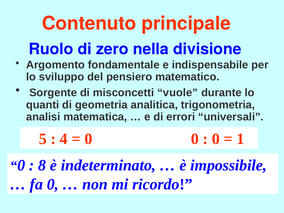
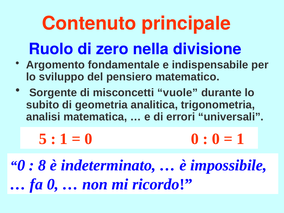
quanti: quanti -> subito (43, 105)
4: 4 -> 1 (64, 139)
